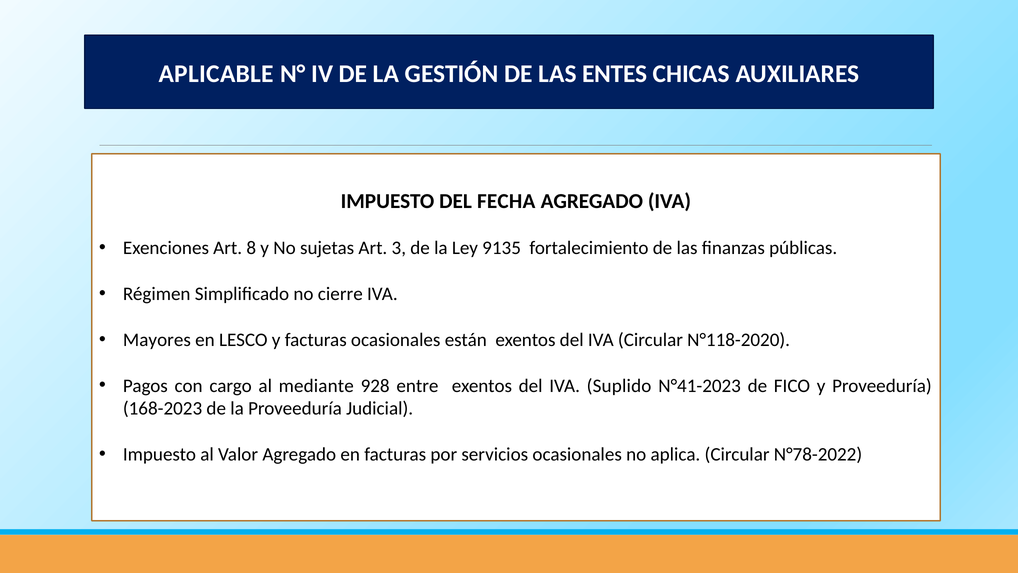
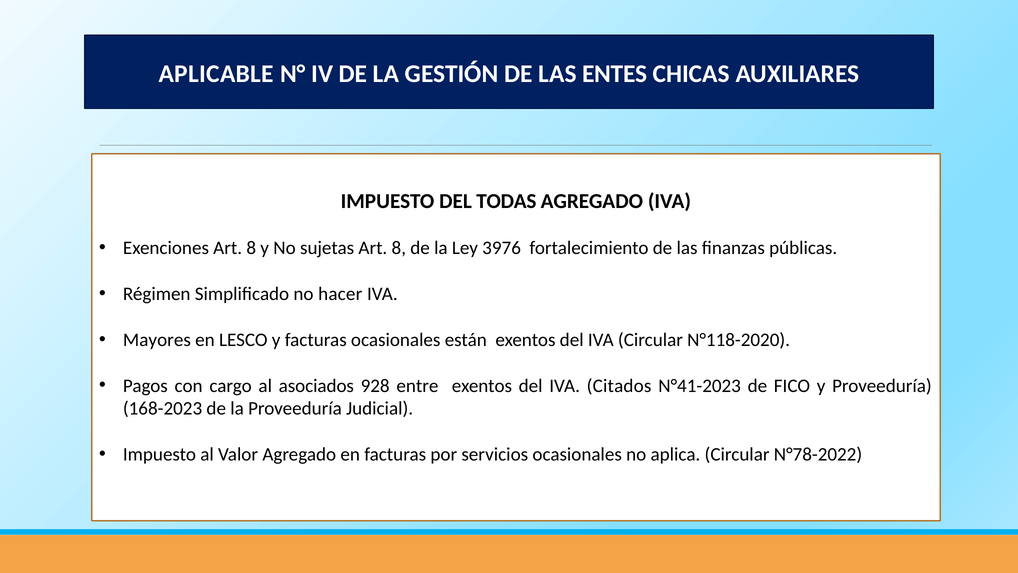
FECHA: FECHA -> TODAS (506, 201)
sujetas Art 3: 3 -> 8 (399, 248)
9135: 9135 -> 3976 (502, 248)
cierre: cierre -> hacer (340, 294)
mediante: mediante -> asociados (316, 385)
Suplido: Suplido -> Citados (619, 385)
